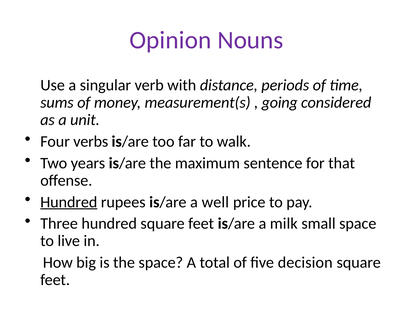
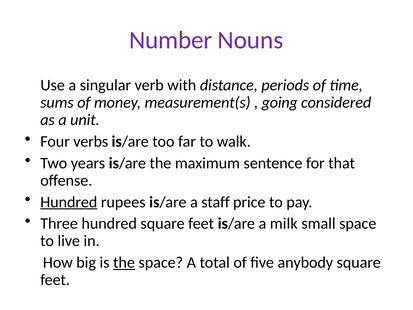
Opinion: Opinion -> Number (171, 40)
well: well -> staff (216, 202)
the underline: none -> present (124, 262)
decision: decision -> anybody (305, 262)
